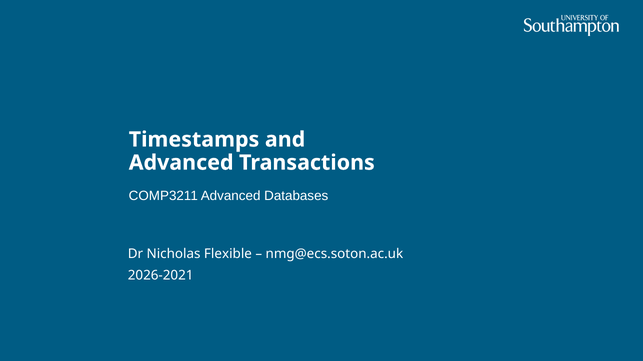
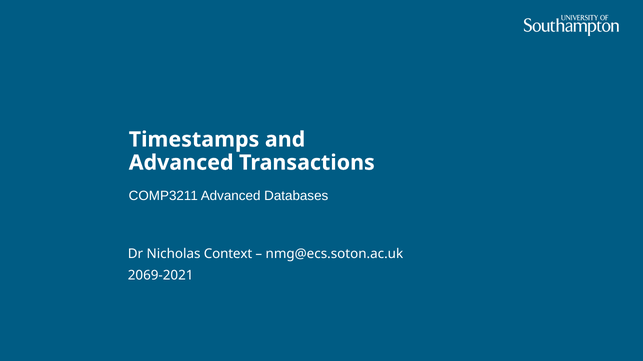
Flexible: Flexible -> Context (228, 254)
2026-2021: 2026-2021 -> 2069-2021 (161, 276)
